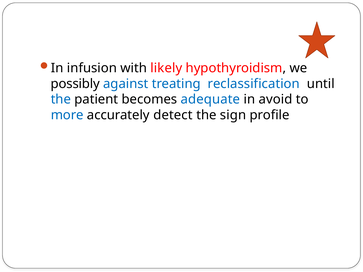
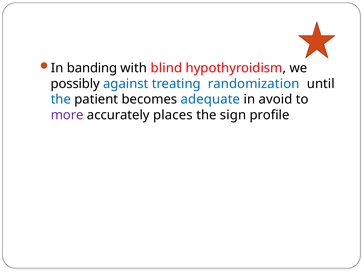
infusion: infusion -> banding (92, 68)
likely: likely -> blind (166, 68)
reclassification: reclassification -> randomization (254, 84)
more colour: blue -> purple (67, 115)
detect: detect -> places (173, 115)
